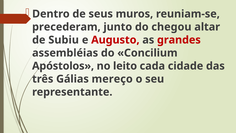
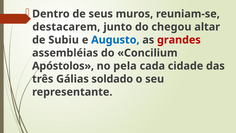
precederam: precederam -> destacarem (66, 27)
Augusto colour: red -> blue (115, 40)
leito: leito -> pela (125, 66)
mereço: mereço -> soldado (112, 79)
